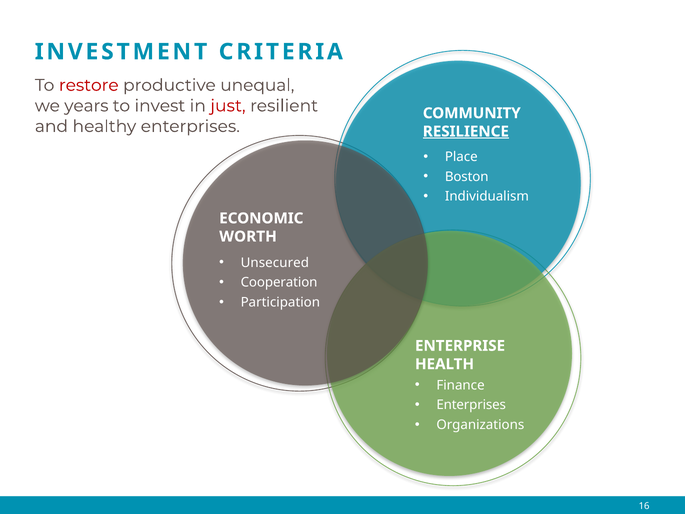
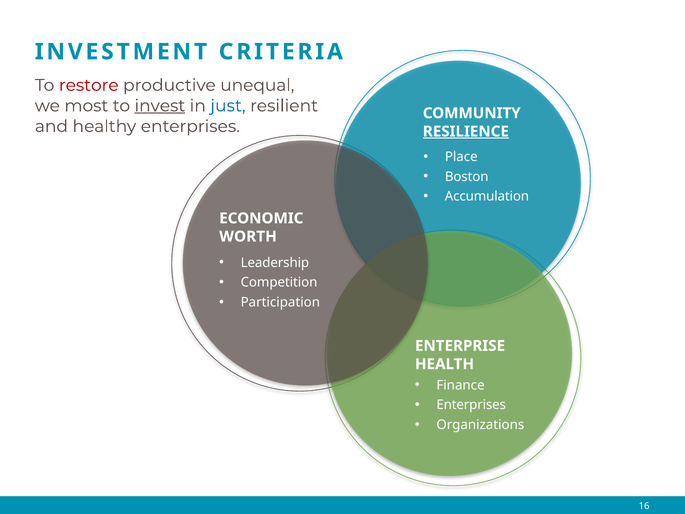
years: years -> most (86, 106)
invest underline: none -> present (160, 106)
just colour: red -> blue (228, 106)
Individualism: Individualism -> Accumulation (487, 196)
Unsecured: Unsecured -> Leadership (275, 263)
Cooperation: Cooperation -> Competition (279, 282)
